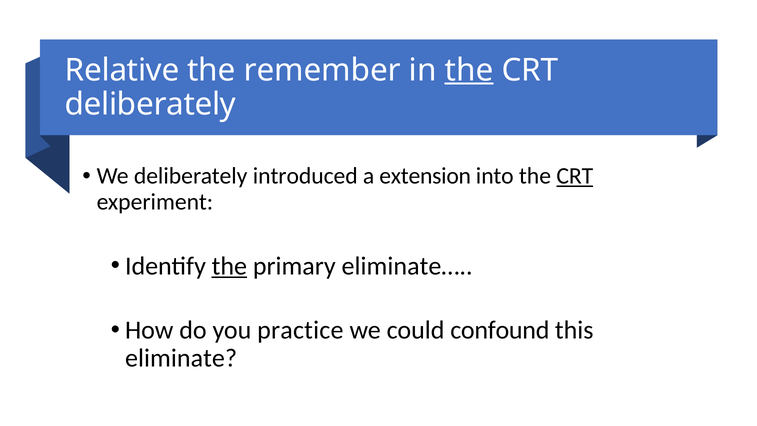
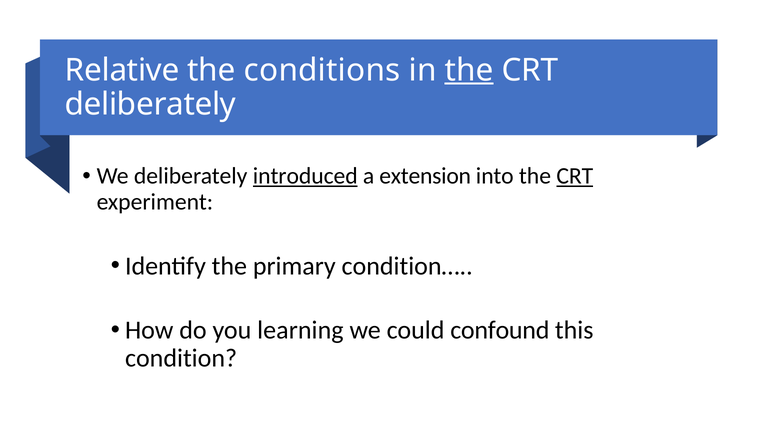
remember: remember -> conditions (322, 70)
introduced underline: none -> present (305, 176)
the underline: present -> none (229, 266)
eliminate…: eliminate… -> condition… (407, 266)
practice: practice -> learning (300, 330)
eliminate: eliminate -> condition (181, 358)
